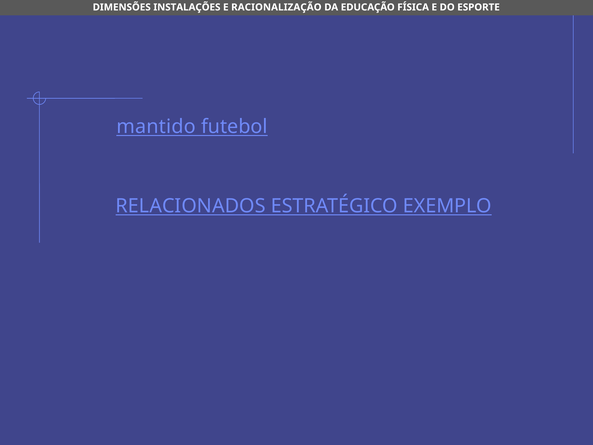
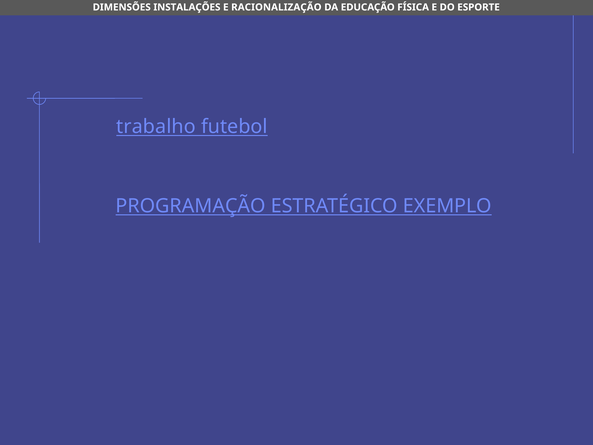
mantido: mantido -> trabalho (156, 126)
RELACIONADOS: RELACIONADOS -> PROGRAMAÇÃO (191, 206)
